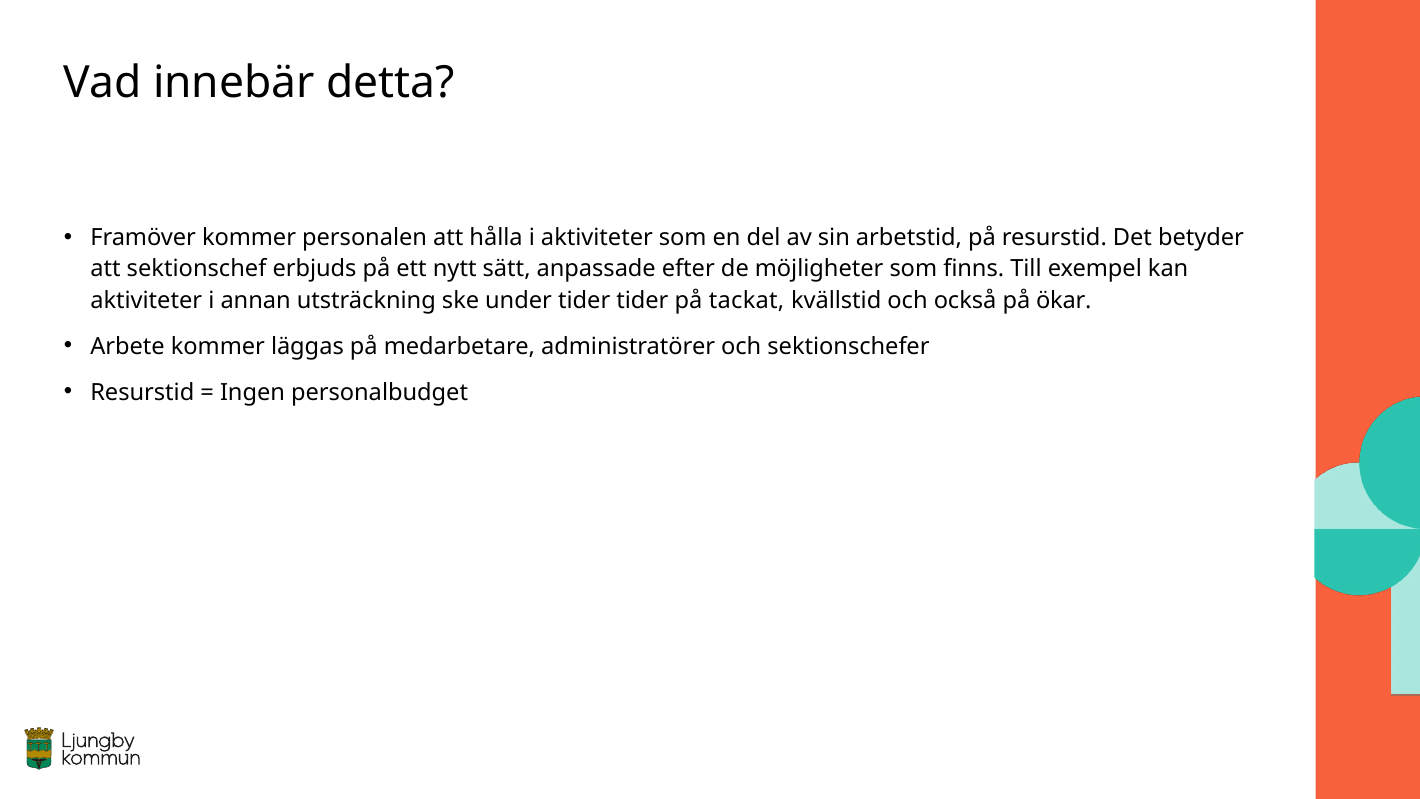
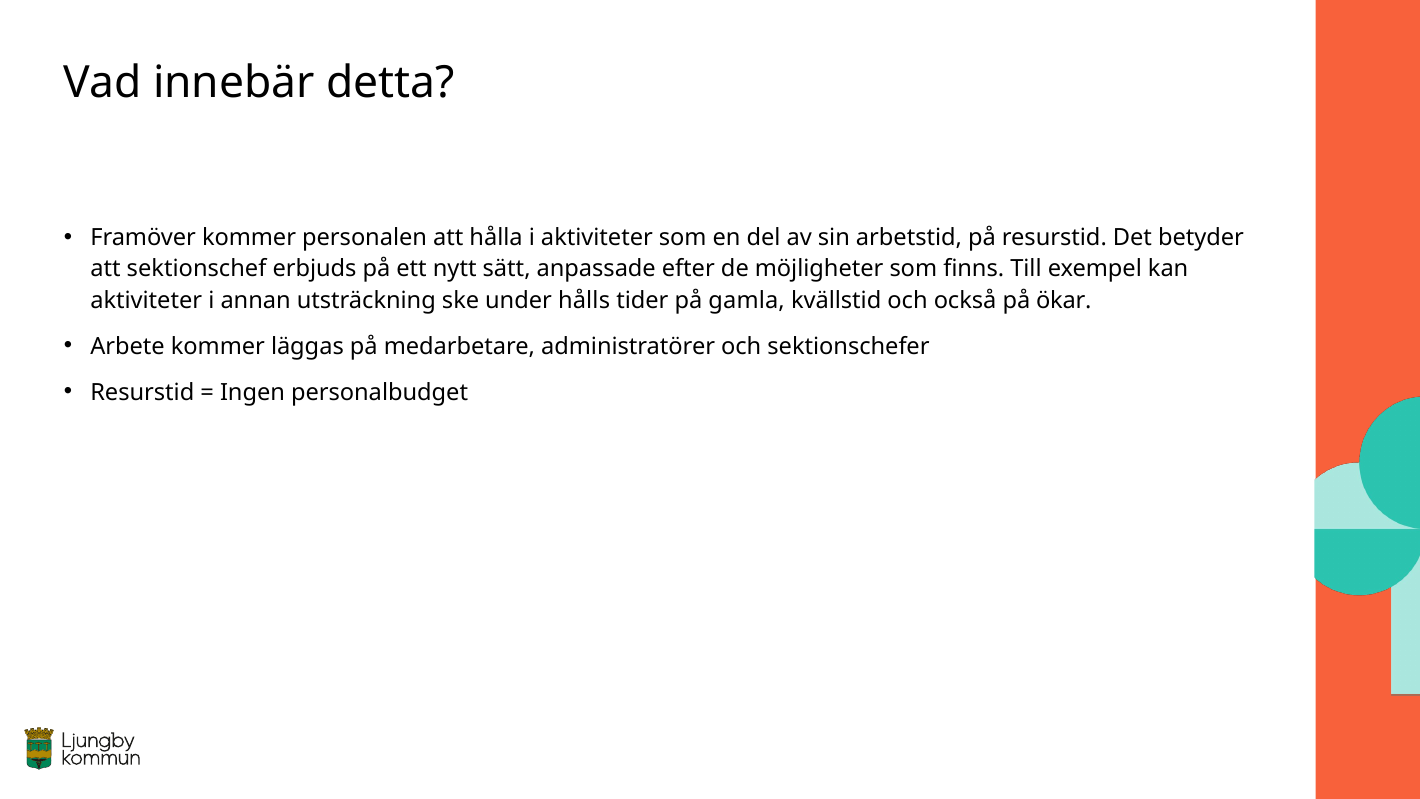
under tider: tider -> hålls (584, 300)
tackat: tackat -> gamla (747, 300)
